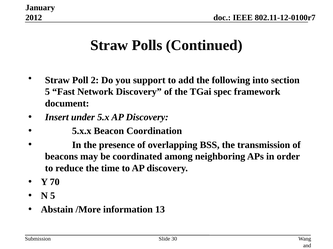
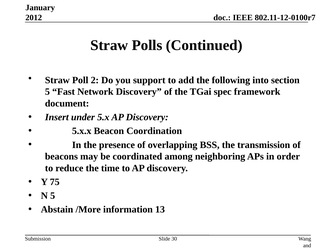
70: 70 -> 75 (55, 182)
